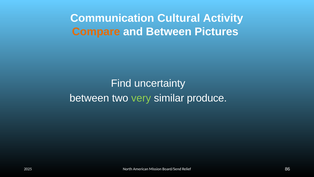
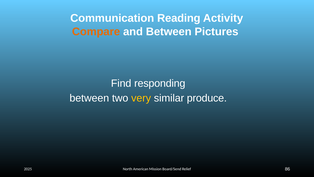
Cultural: Cultural -> Reading (179, 18)
uncertainty: uncertainty -> responding (160, 83)
very colour: light green -> yellow (141, 98)
